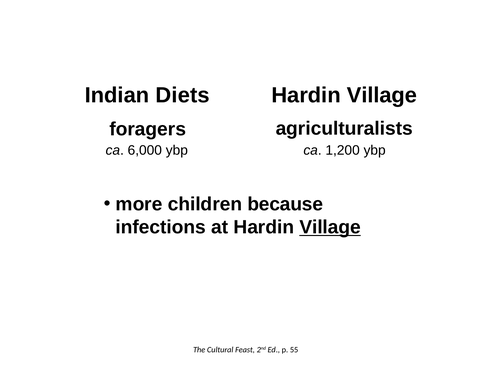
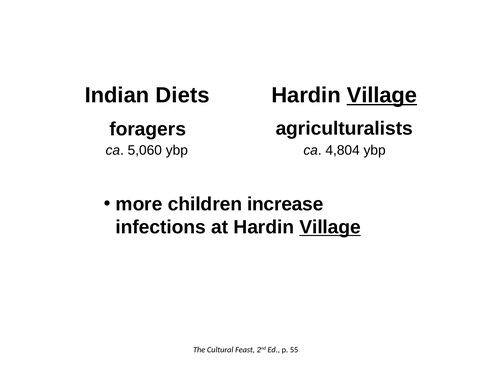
Village underline: none -> present (382, 95)
6,000: 6,000 -> 5,060 (145, 150)
1,200: 1,200 -> 4,804 (343, 150)
because: because -> increase (285, 204)
